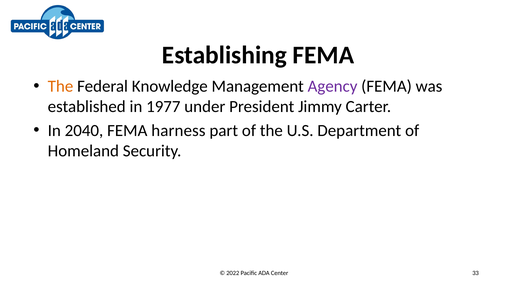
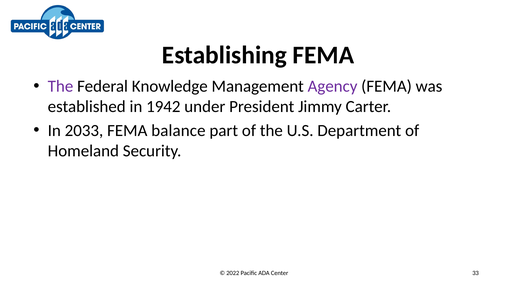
The colour: orange -> purple (61, 86)
1977: 1977 -> 1942 (163, 107)
2040: 2040 -> 2033 (84, 130)
harness: harness -> balance (178, 130)
